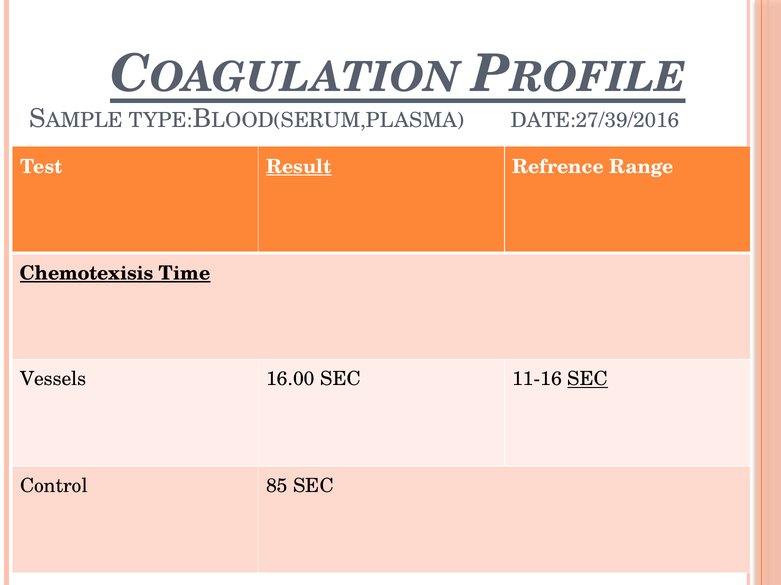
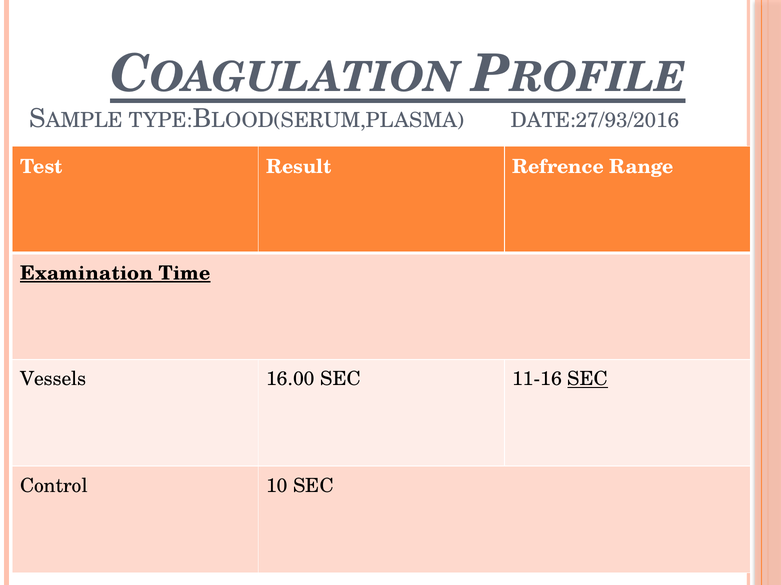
DATE:27/39/2016: DATE:27/39/2016 -> DATE:27/93/2016 (595, 121)
Result underline: present -> none (299, 167)
Chemotexisis: Chemotexisis -> Examination (87, 274)
85: 85 -> 10 (277, 486)
